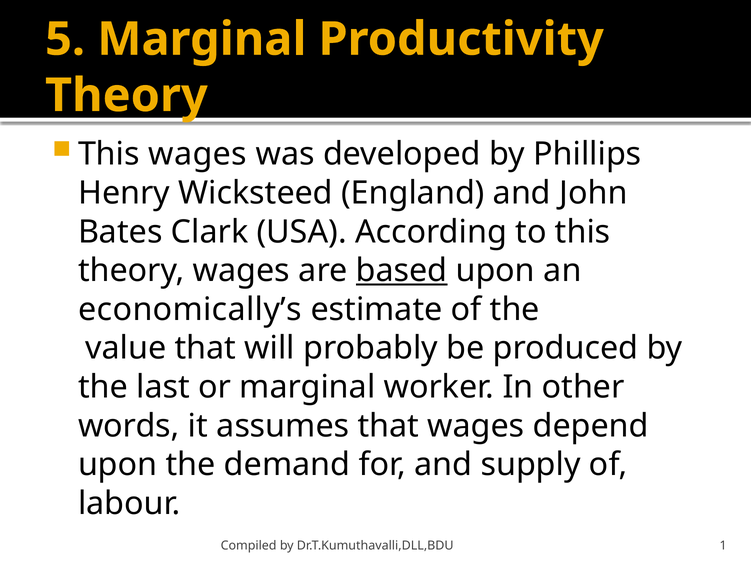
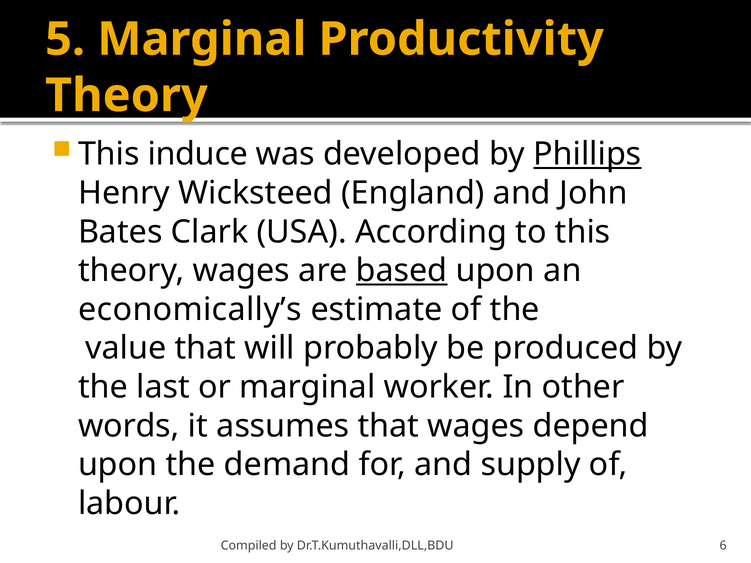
This wages: wages -> induce (198, 154)
Phillips underline: none -> present (587, 154)
1: 1 -> 6 (723, 546)
